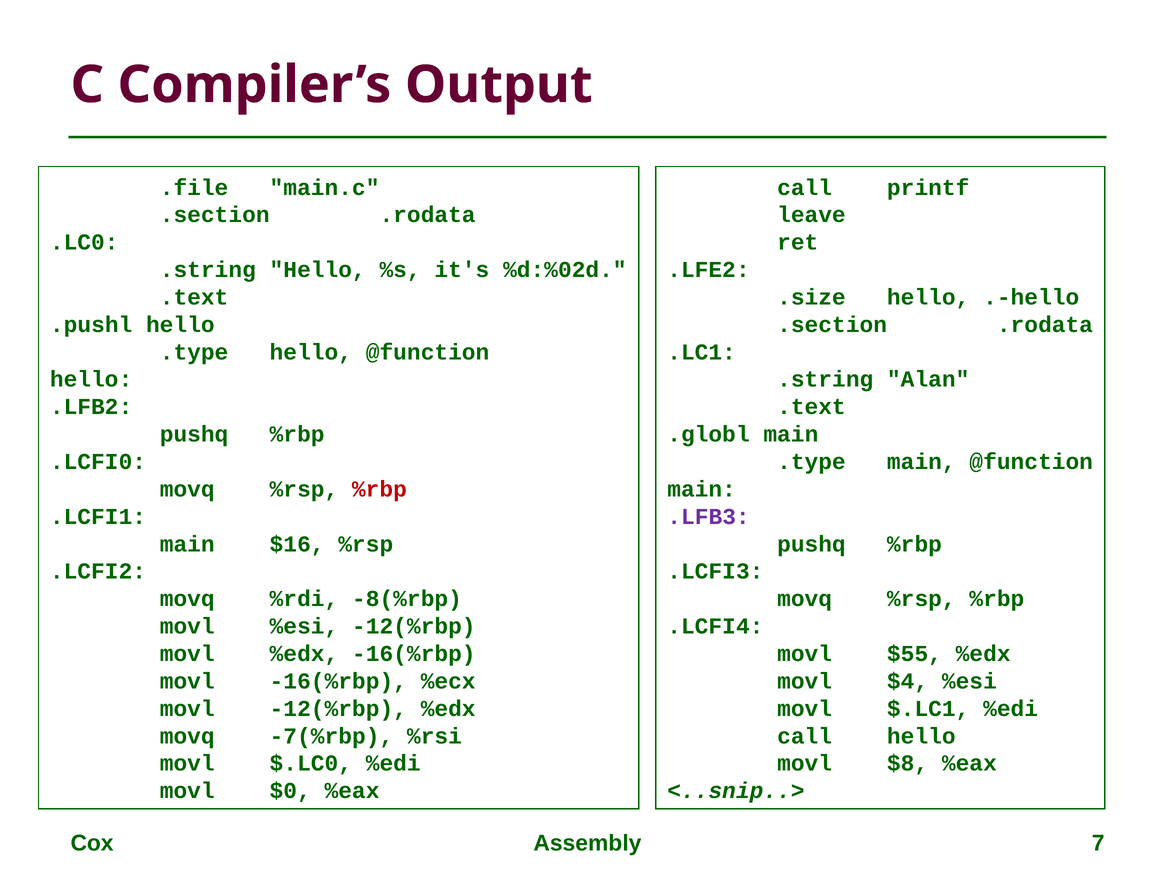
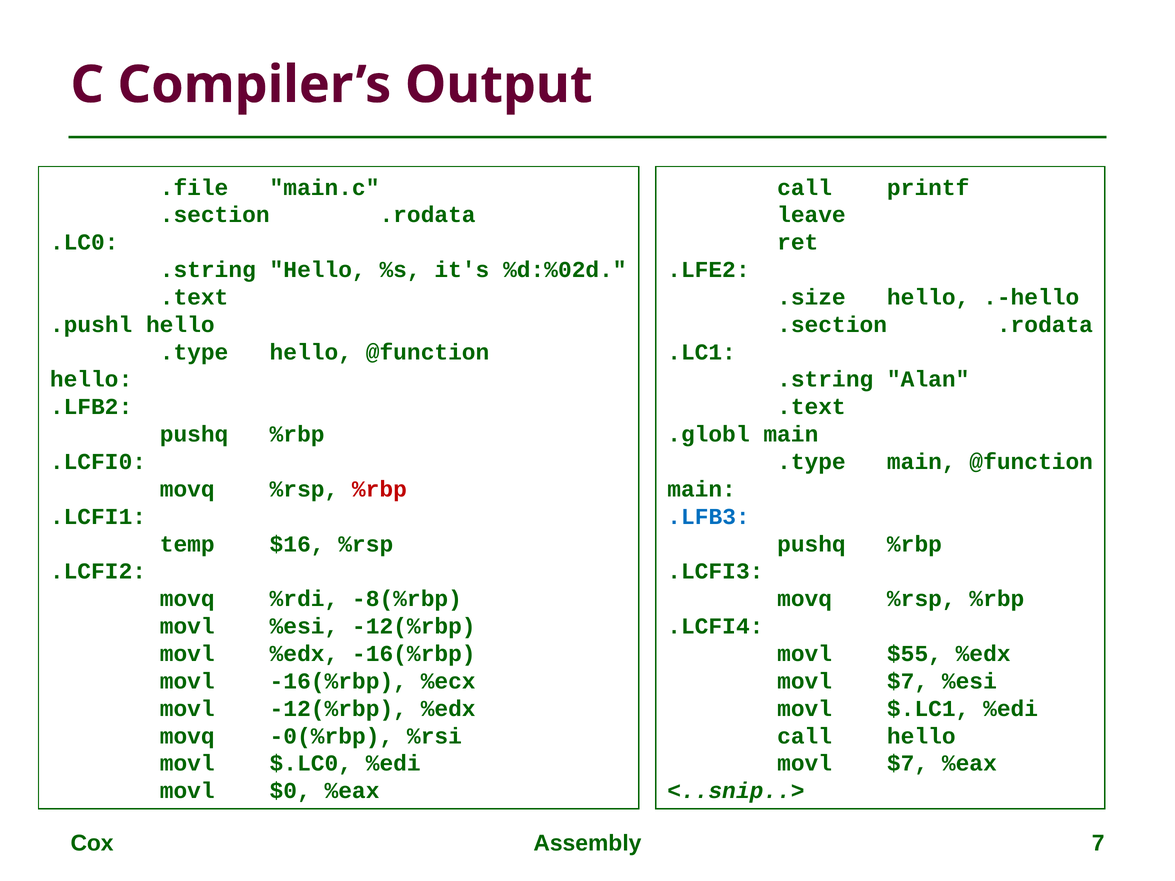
.LFB3 colour: purple -> blue (709, 517)
main: main -> temp (187, 544)
$4: $4 -> $7 (908, 681)
-7(%rbp: -7(%rbp -> -0(%rbp (331, 736)
$8: $8 -> $7 (908, 764)
